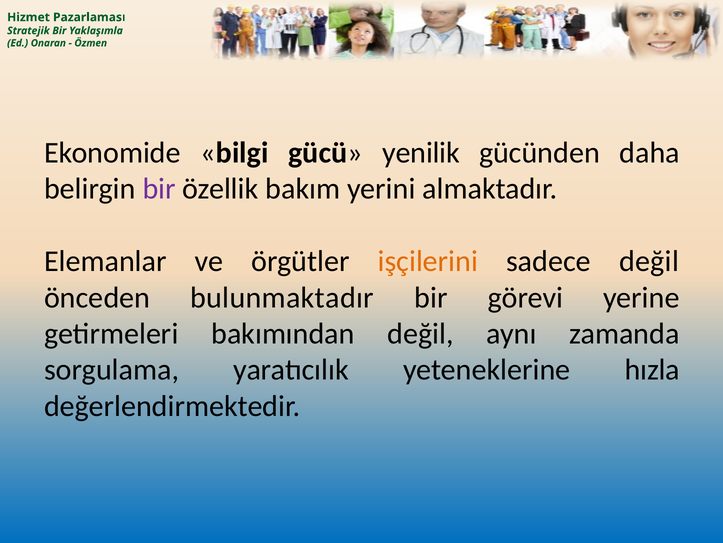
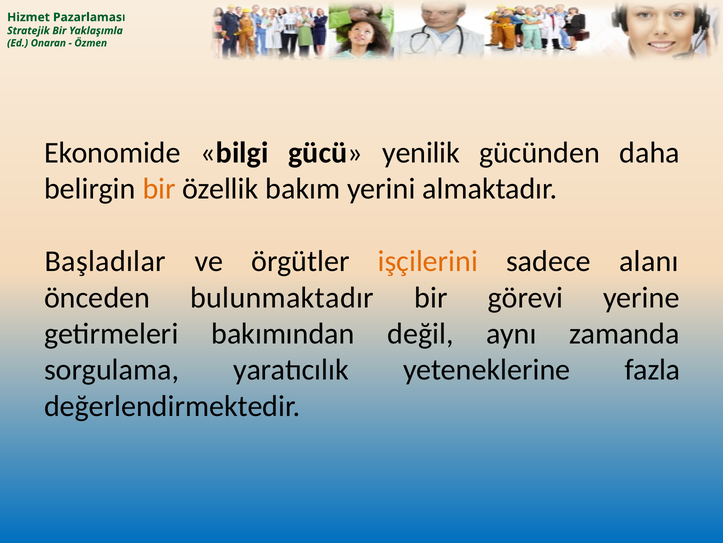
bir colour: purple -> orange (159, 189)
Elemanlar: Elemanlar -> Başladılar (105, 261)
sadece değil: değil -> alanı (649, 261)
hızla: hızla -> fazla (652, 369)
